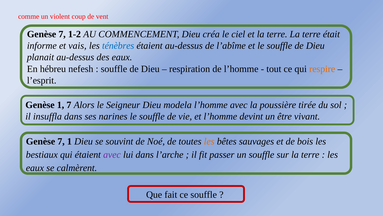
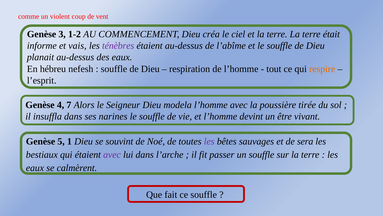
7: 7 -> 3 (62, 34)
ténèbres colour: blue -> purple (118, 46)
Genèse 1: 1 -> 4 (61, 105)
7: 7 -> 5 (61, 141)
les colour: orange -> purple (209, 141)
bois: bois -> sera (305, 141)
